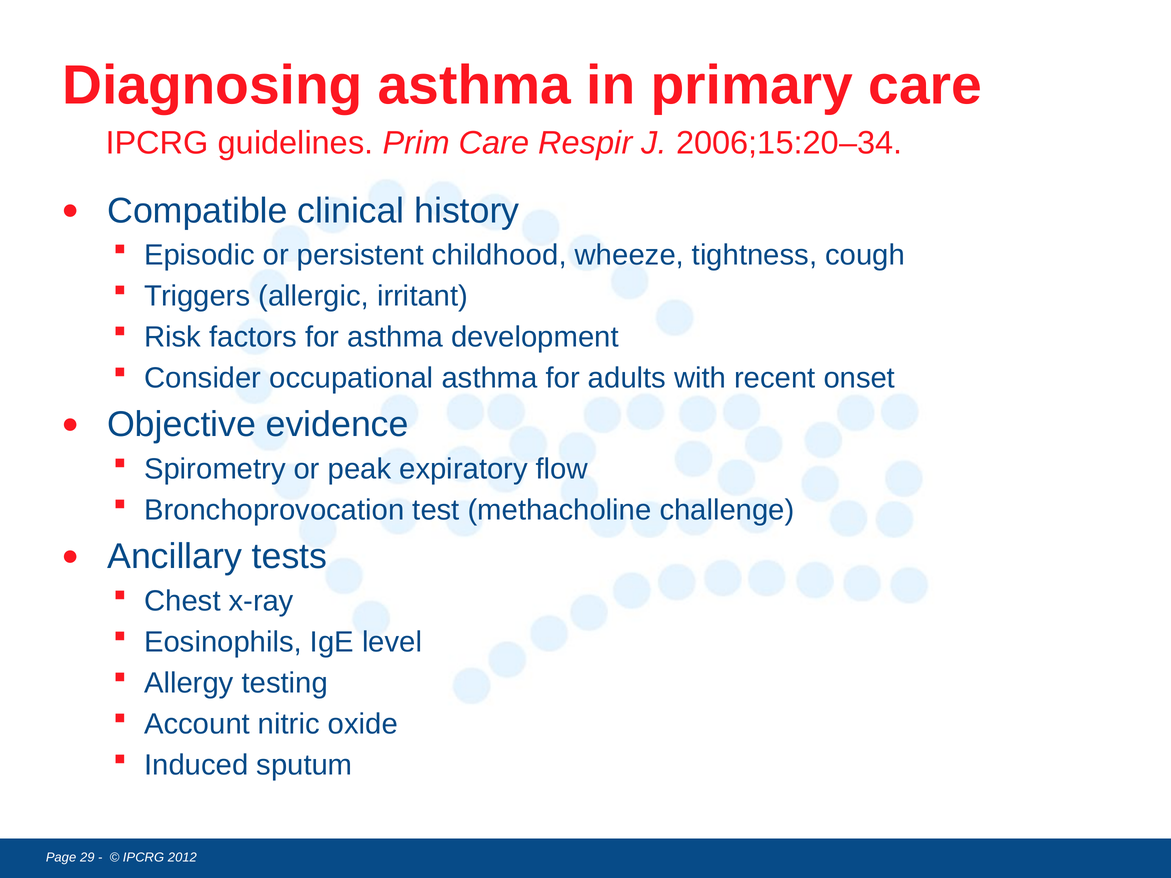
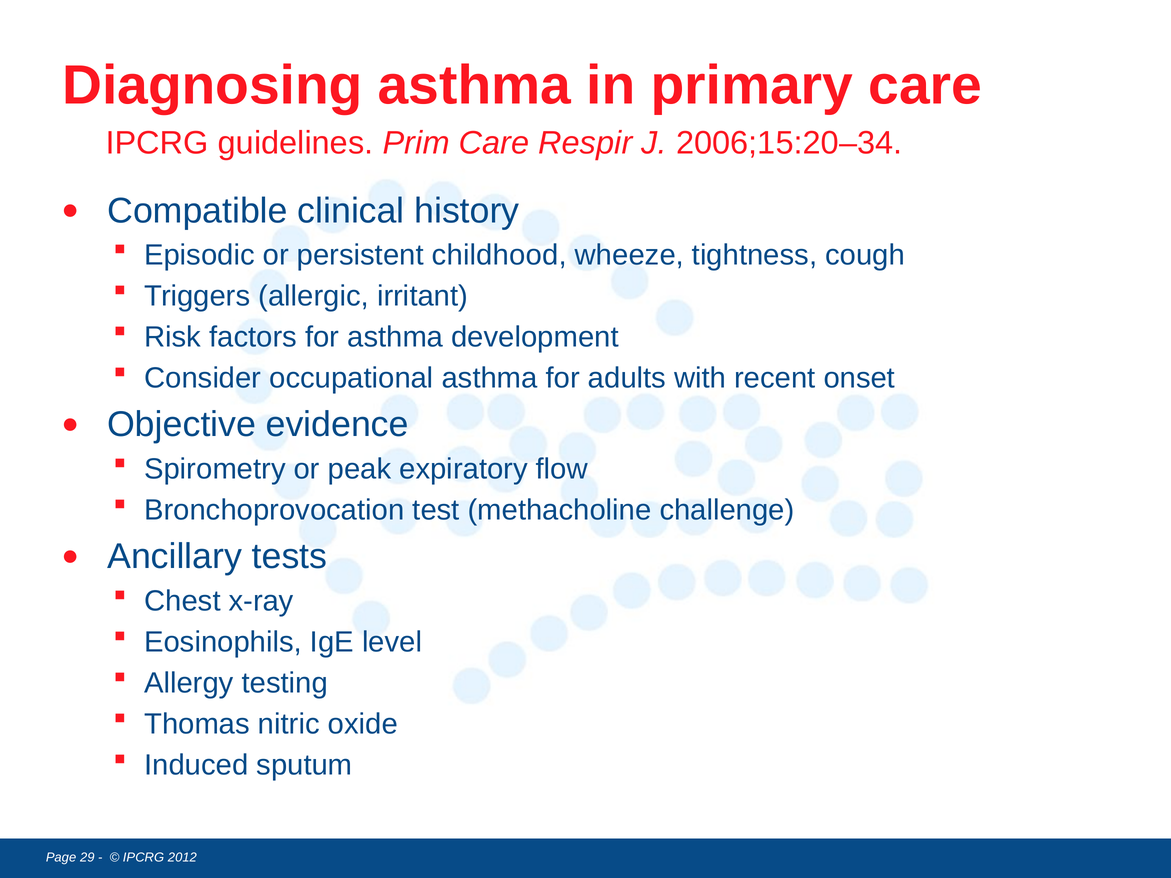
Account: Account -> Thomas (197, 724)
